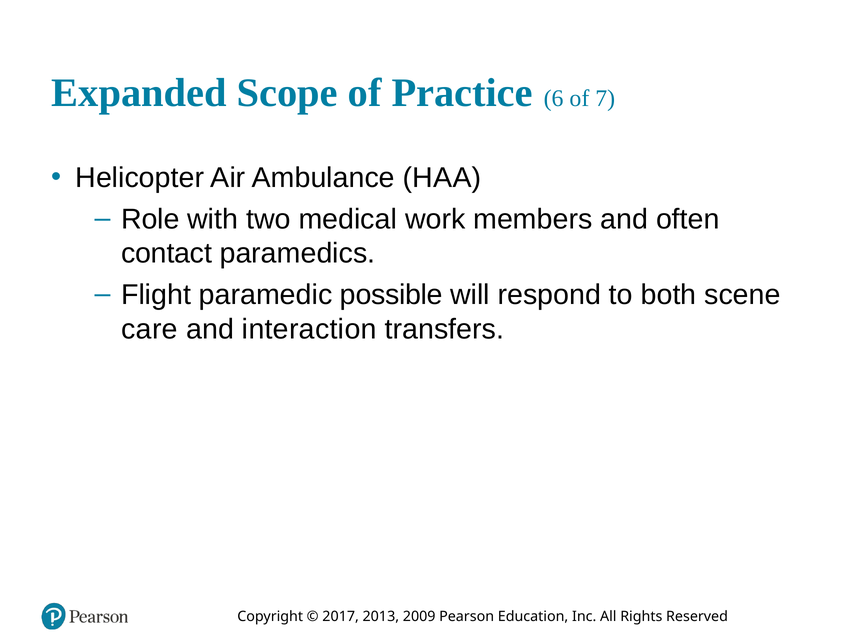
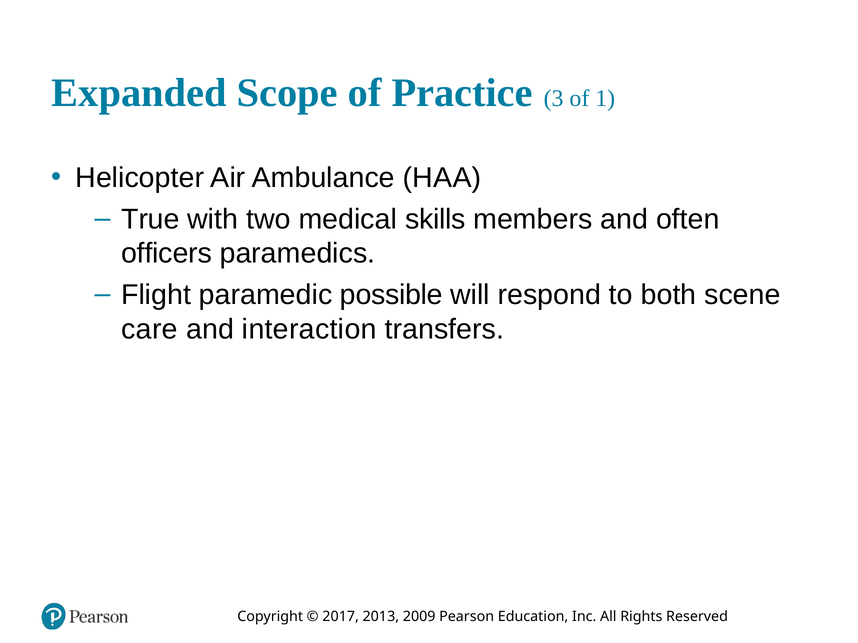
6: 6 -> 3 (554, 99)
7: 7 -> 1 (605, 99)
Role: Role -> True (150, 219)
work: work -> skills (435, 219)
contact: contact -> officers (167, 254)
